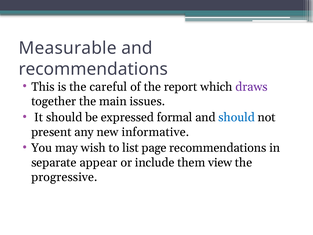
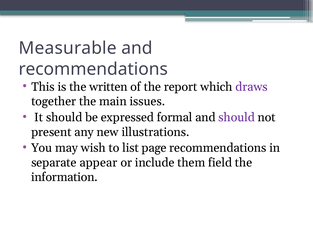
careful: careful -> written (108, 87)
should colour: blue -> purple (237, 117)
informative: informative -> illustrations (155, 132)
view: view -> field (220, 162)
progressive: progressive -> information (64, 177)
